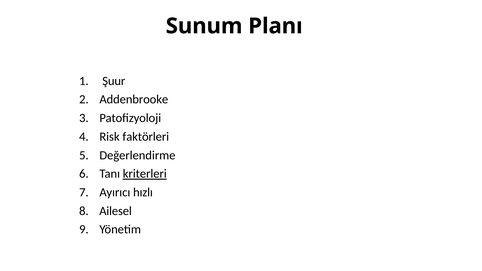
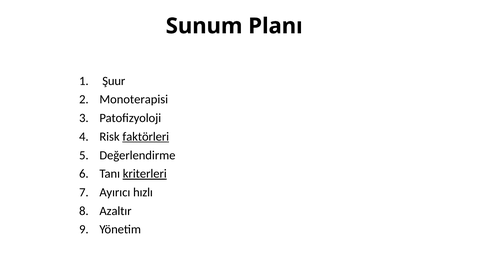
Addenbrooke: Addenbrooke -> Monoterapisi (134, 100)
faktörleri underline: none -> present (146, 137)
Ailesel: Ailesel -> Azaltır (116, 211)
